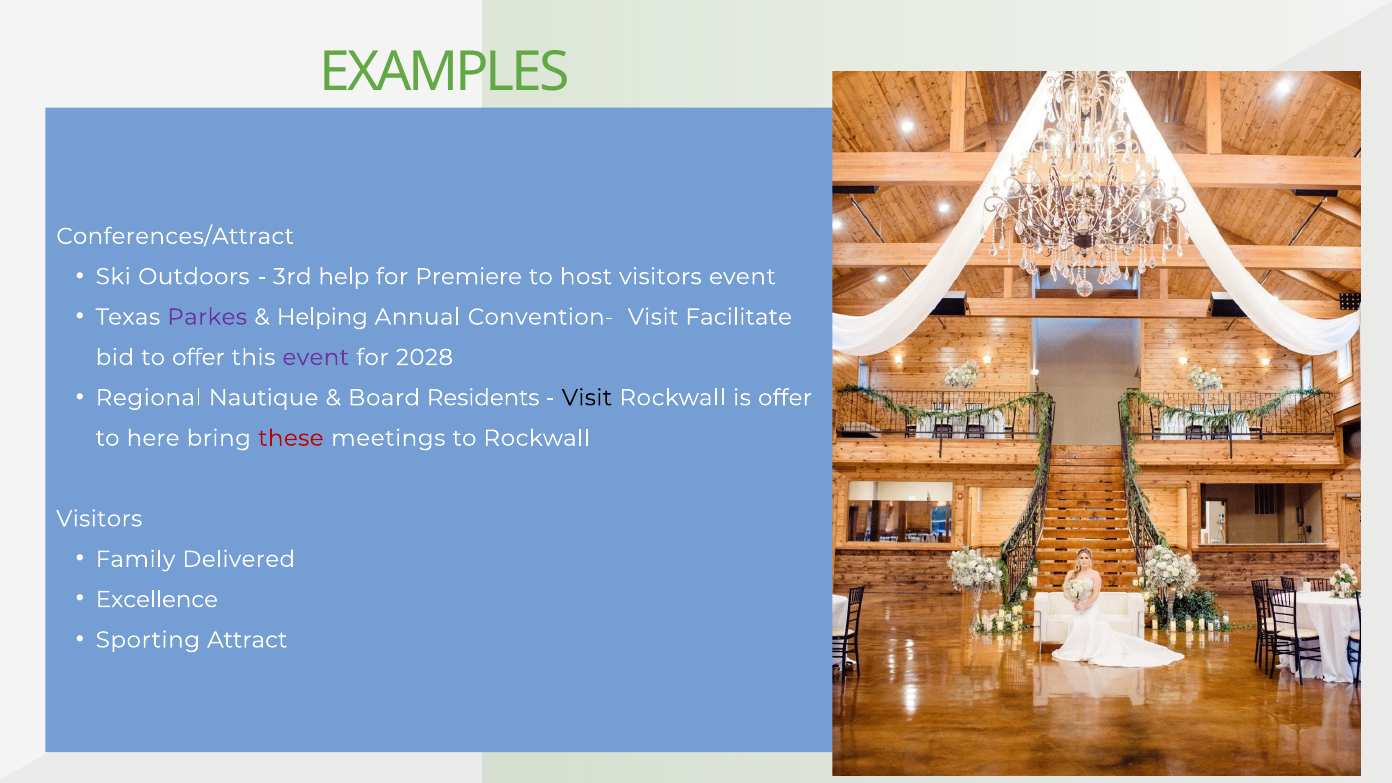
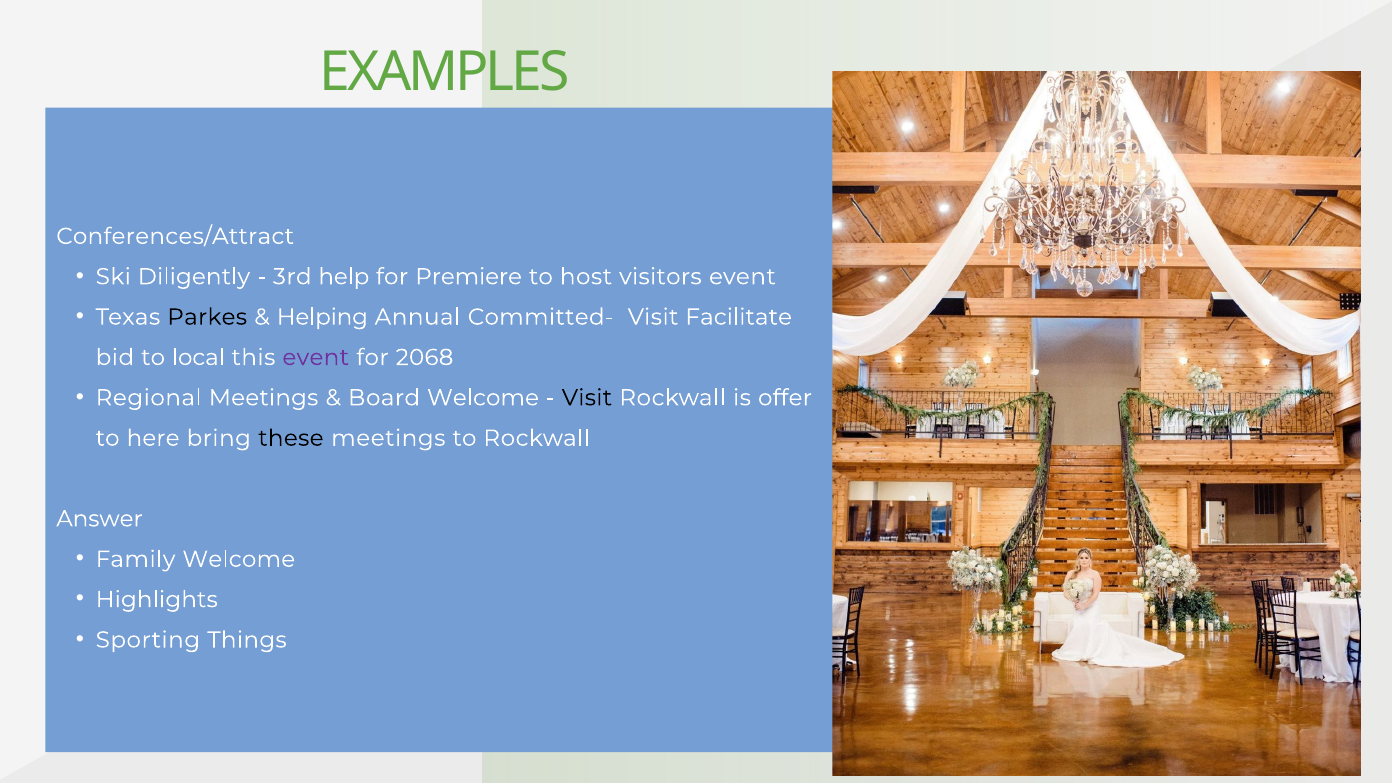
Outdoors: Outdoors -> Diligently (194, 277)
Parkes colour: purple -> black (207, 317)
Convention-: Convention- -> Committed- (541, 317)
to offer: offer -> local (198, 357)
2028: 2028 -> 2068 (425, 357)
Regional Nautique: Nautique -> Meetings (264, 398)
Board Residents: Residents -> Welcome (483, 398)
these colour: red -> black (291, 438)
Visitors: Visitors -> Answer (99, 519)
Family Delivered: Delivered -> Welcome (239, 559)
Excellence: Excellence -> Highlights (157, 600)
Attract: Attract -> Things (247, 640)
